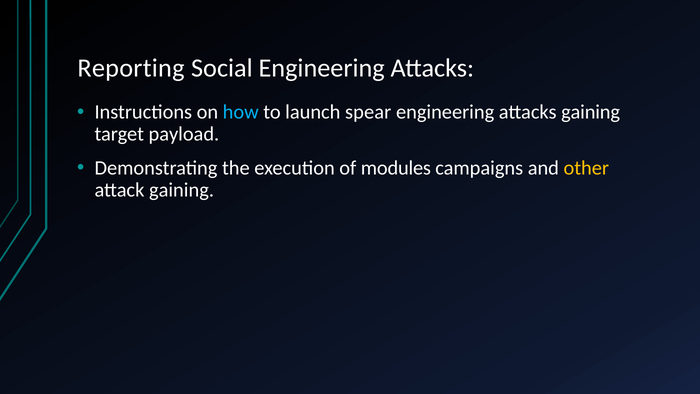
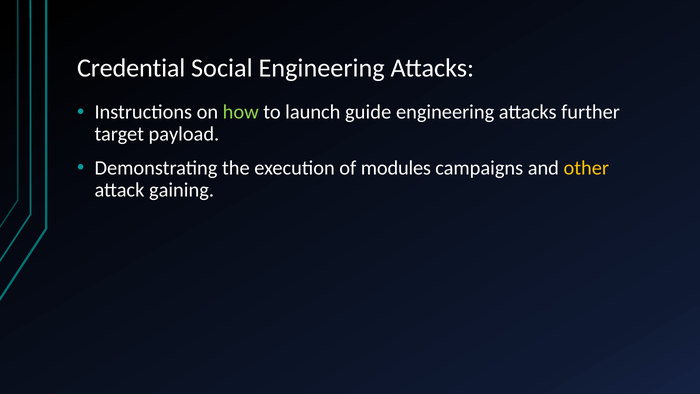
Reporting: Reporting -> Credential (131, 68)
how colour: light blue -> light green (241, 112)
spear: spear -> guide (368, 112)
attacks gaining: gaining -> further (591, 112)
